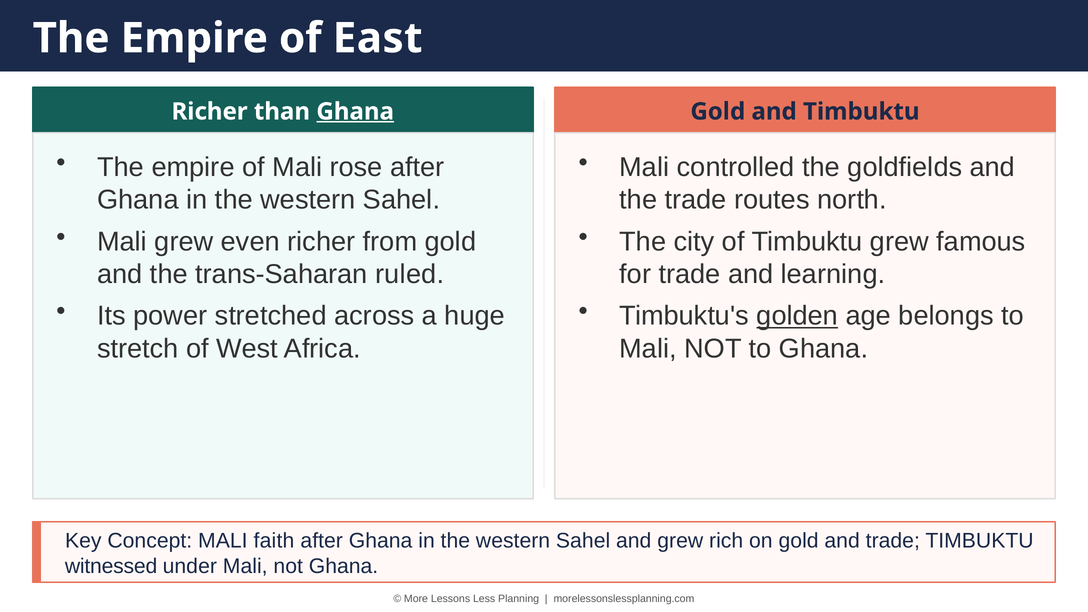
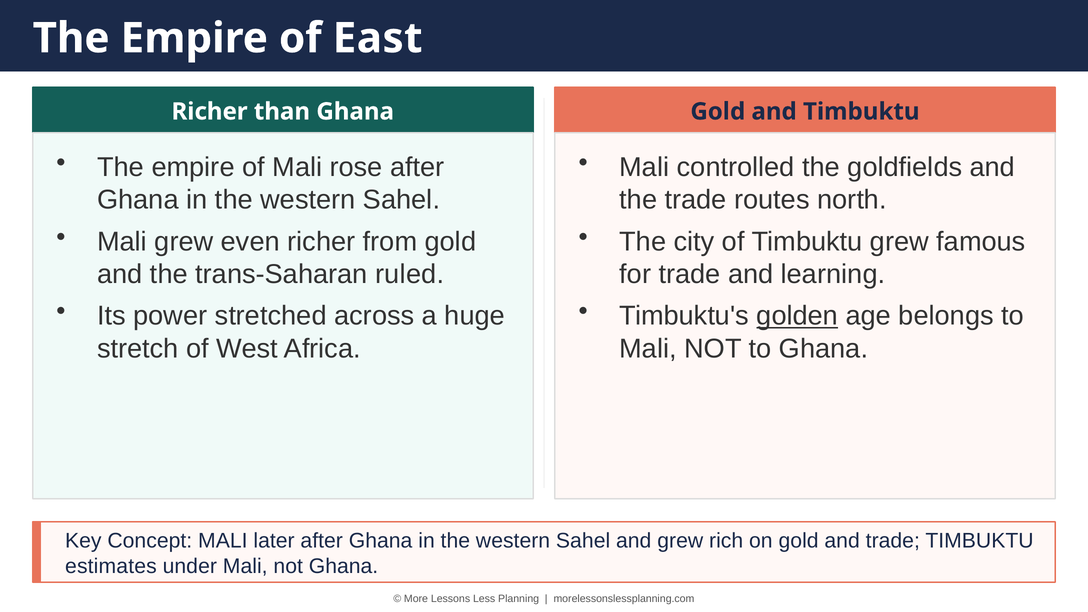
Ghana underline: present -> none (355, 112)
faith: faith -> later (274, 541)
witnessed: witnessed -> estimates (111, 566)
